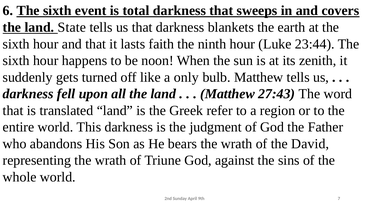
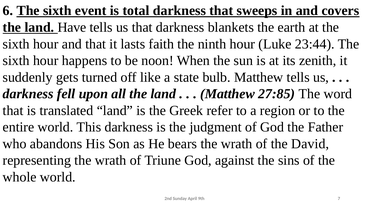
State: State -> Have (72, 27)
only: only -> state (186, 77)
27:43: 27:43 -> 27:85 (277, 94)
